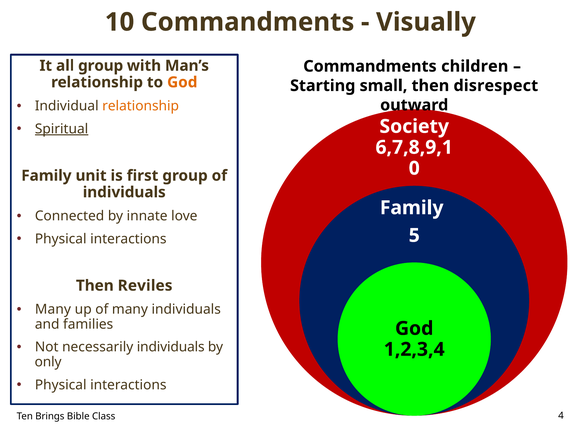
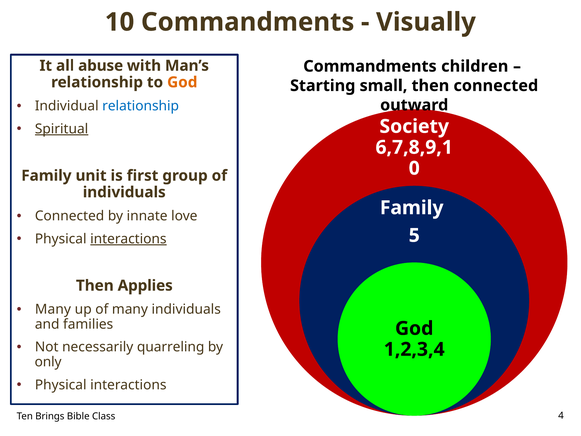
all group: group -> abuse (101, 66)
then disrespect: disrespect -> connected (496, 86)
relationship colour: orange -> blue (141, 106)
interactions underline: none -> present (128, 239)
Reviles: Reviles -> Applies (145, 285)
necessarily individuals: individuals -> quarreling (171, 347)
